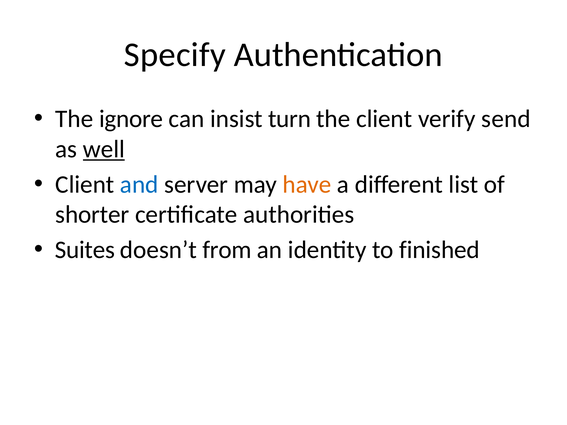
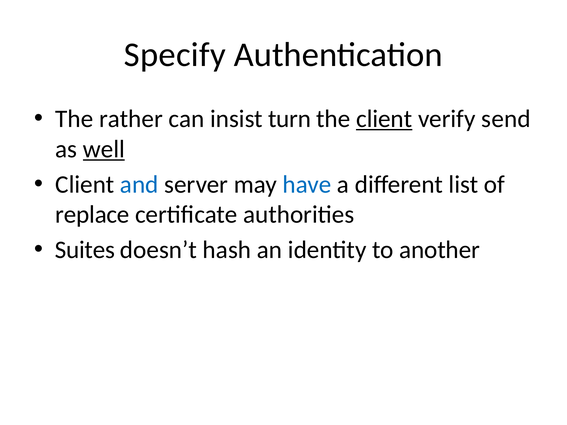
ignore: ignore -> rather (131, 119)
client underline: none -> present (384, 119)
have colour: orange -> blue (307, 184)
shorter: shorter -> replace (92, 215)
from: from -> hash (227, 250)
finished: finished -> another (440, 250)
